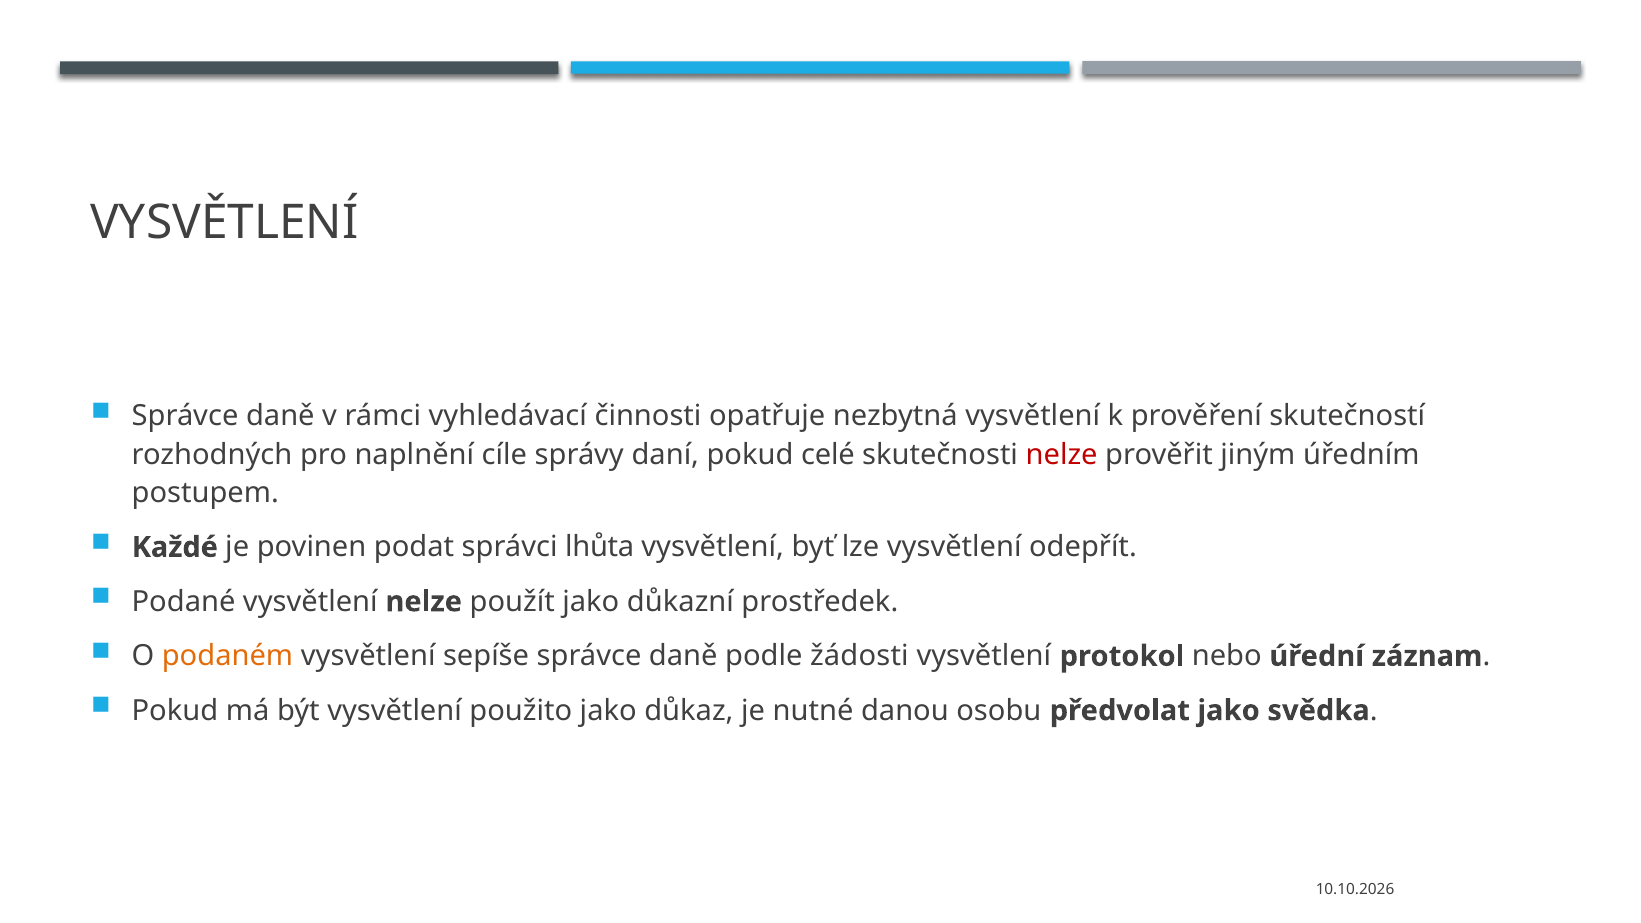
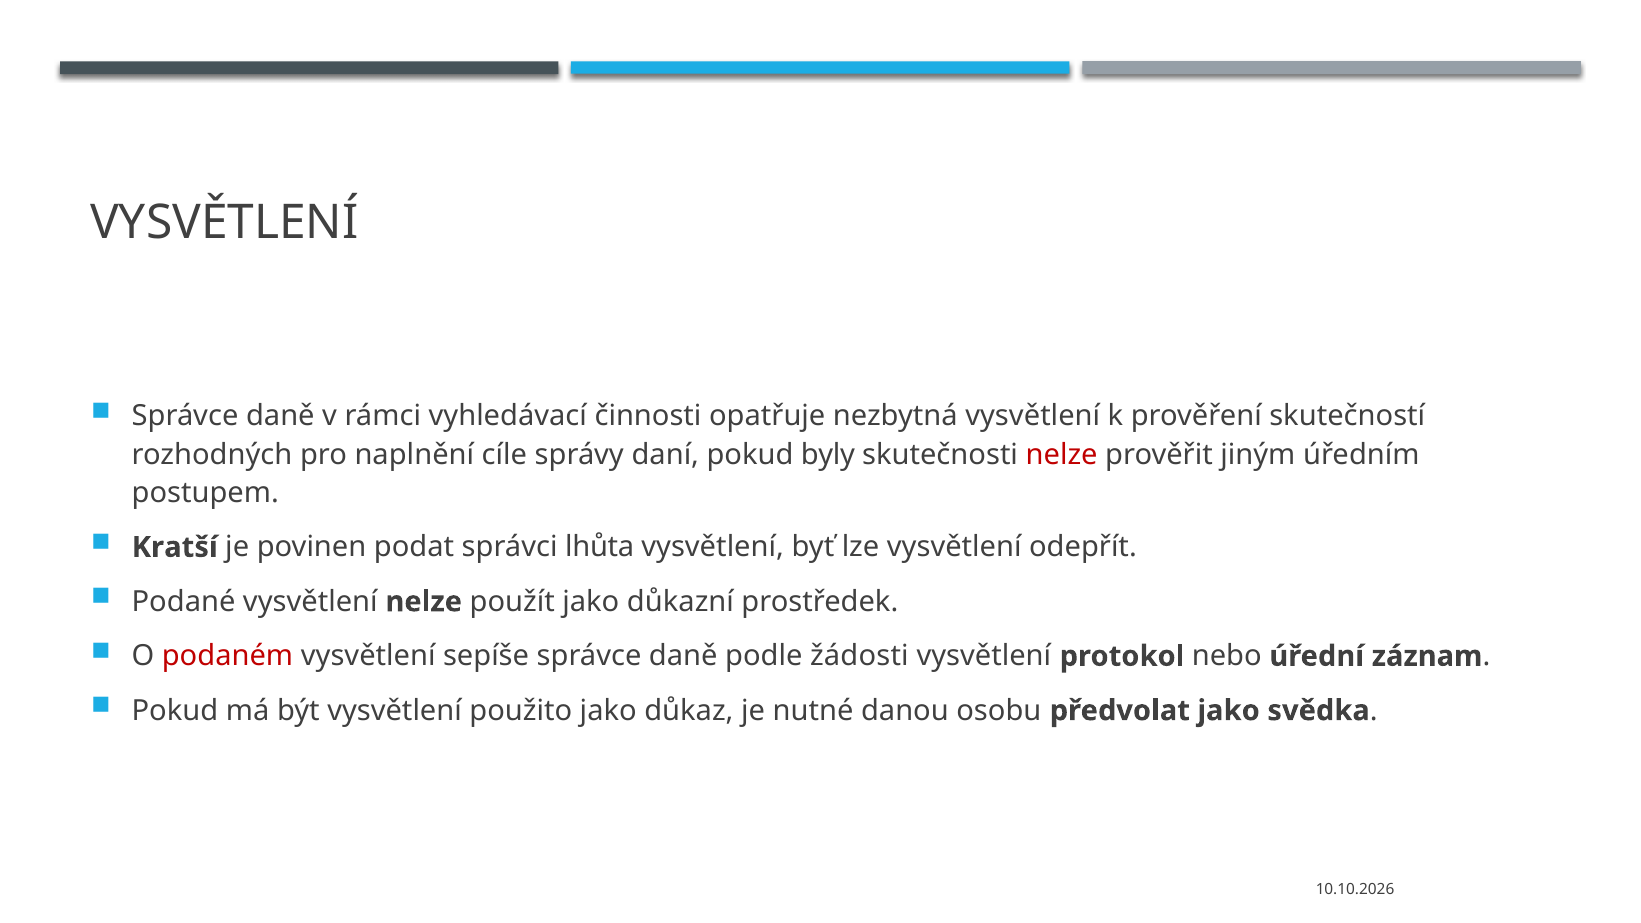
celé: celé -> byly (828, 454)
Každé: Každé -> Kratší (175, 547)
podaném colour: orange -> red (228, 656)
